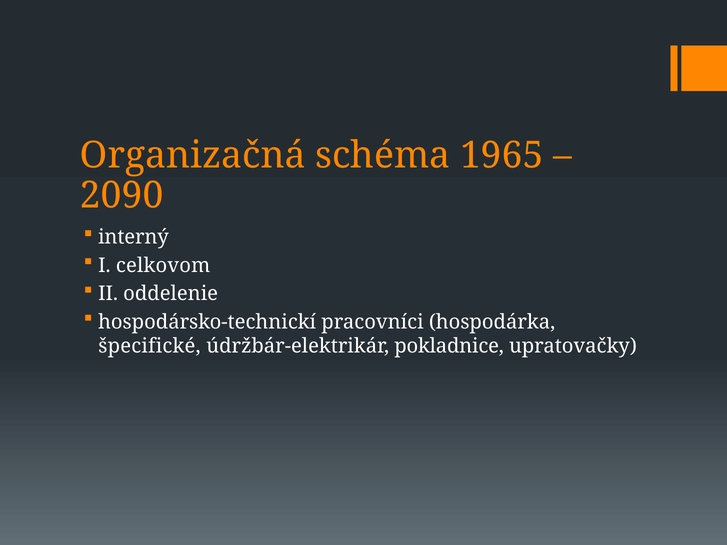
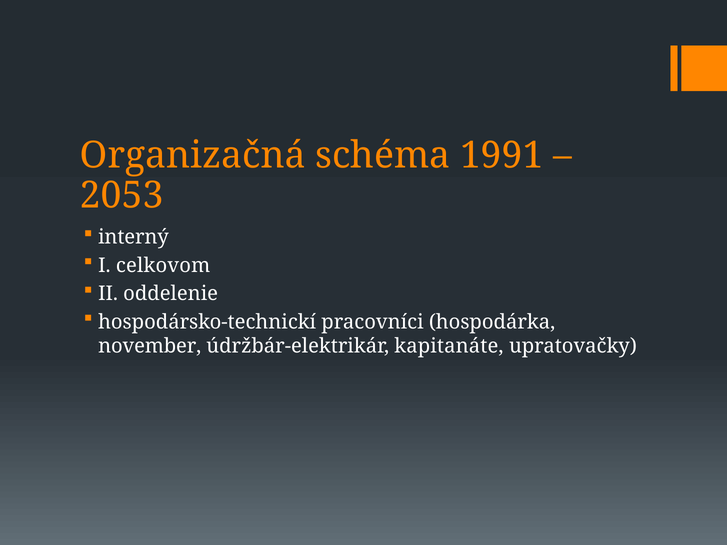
1965: 1965 -> 1991 (502, 155)
2090: 2090 -> 2053 (122, 196)
špecifické: špecifické -> november (150, 346)
pokladnice: pokladnice -> kapitanáte (449, 346)
